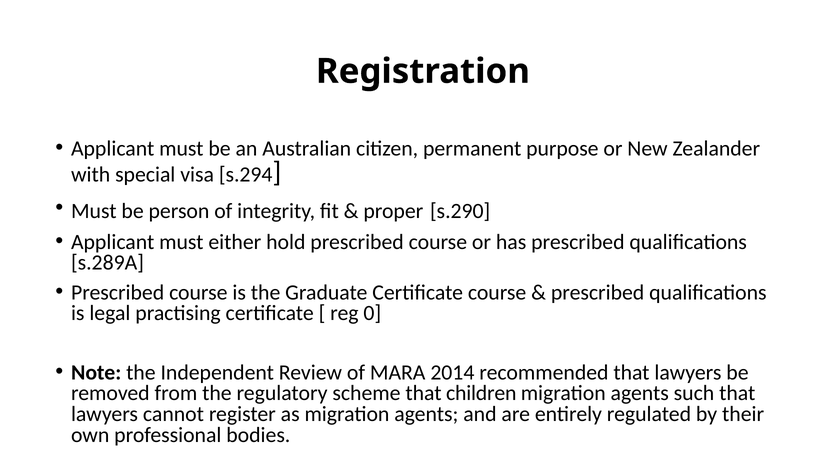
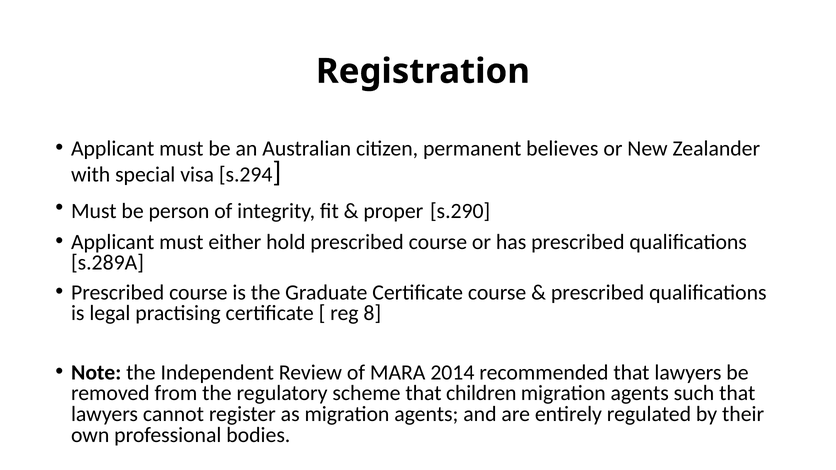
purpose: purpose -> believes (562, 149)
0: 0 -> 8 (372, 313)
